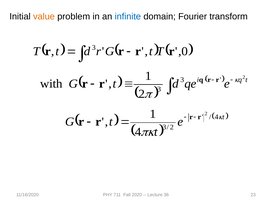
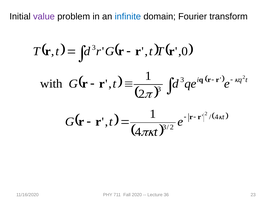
value colour: orange -> purple (44, 16)
